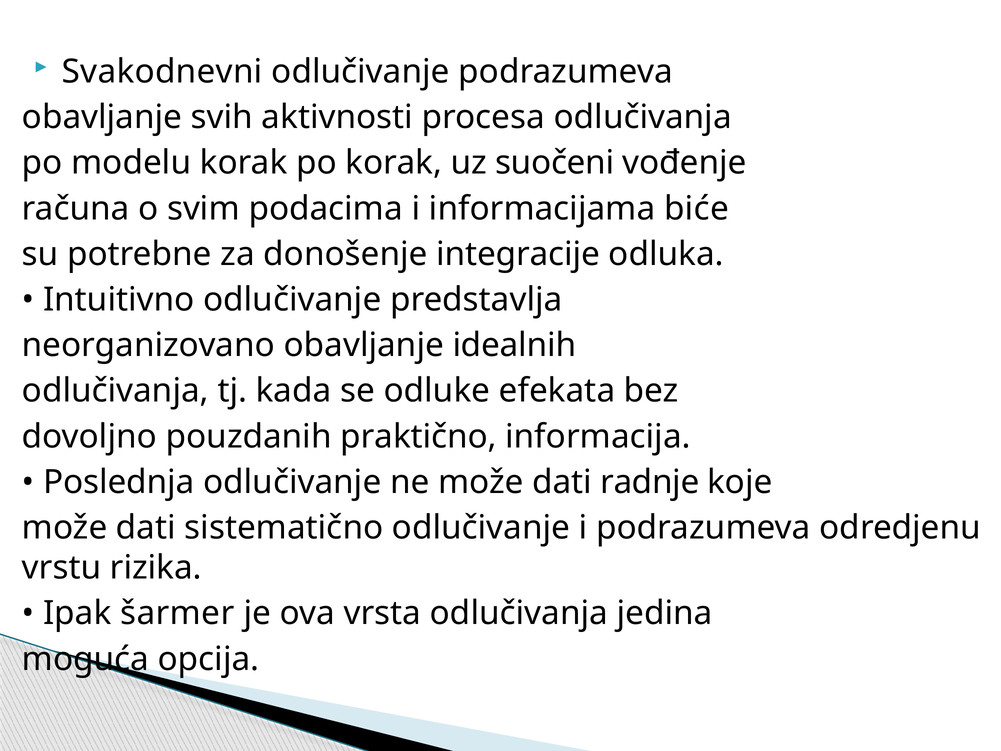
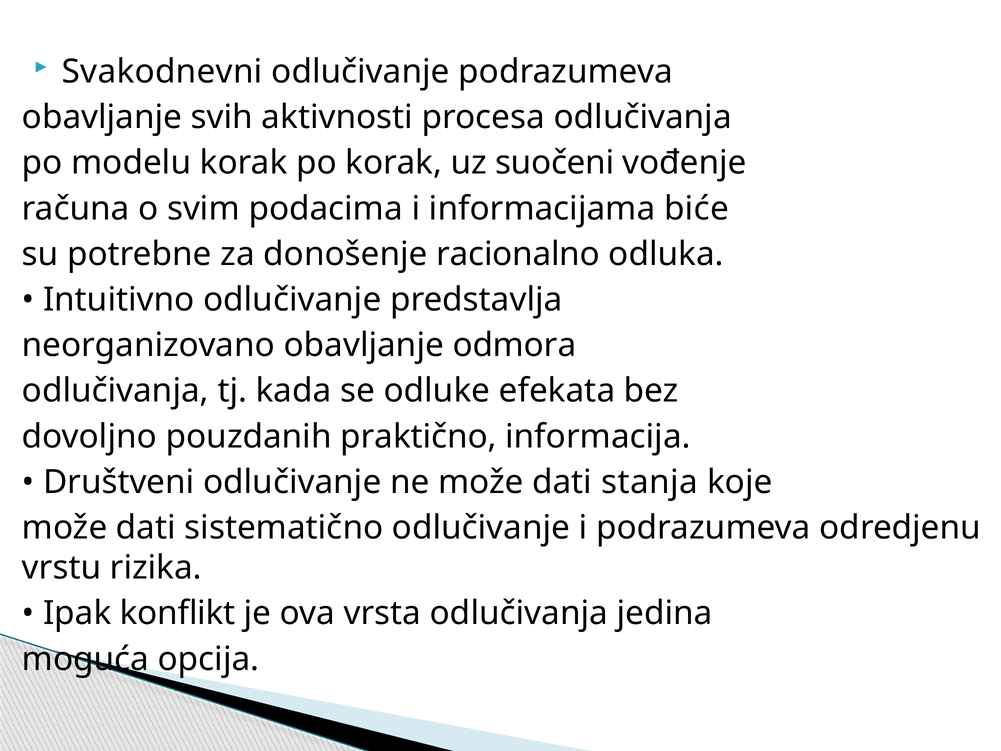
integracije: integracije -> racionalno (518, 254)
idealnih: idealnih -> odmora (514, 345)
Poslednja: Poslednja -> Društveni (119, 482)
radnje: radnje -> stanja (650, 482)
šarmer: šarmer -> konflikt (178, 613)
